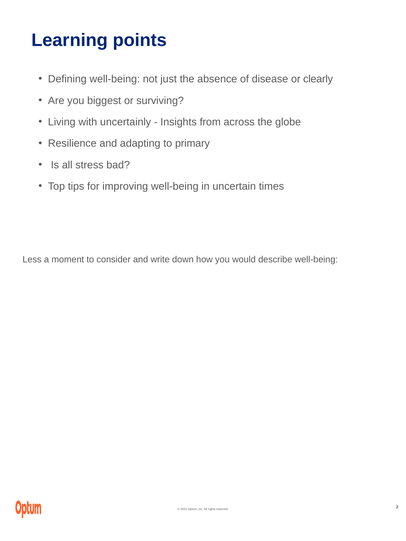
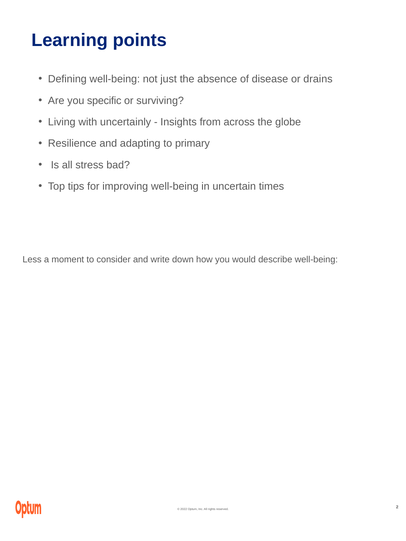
clearly: clearly -> drains (318, 79)
biggest: biggest -> specific (104, 101)
